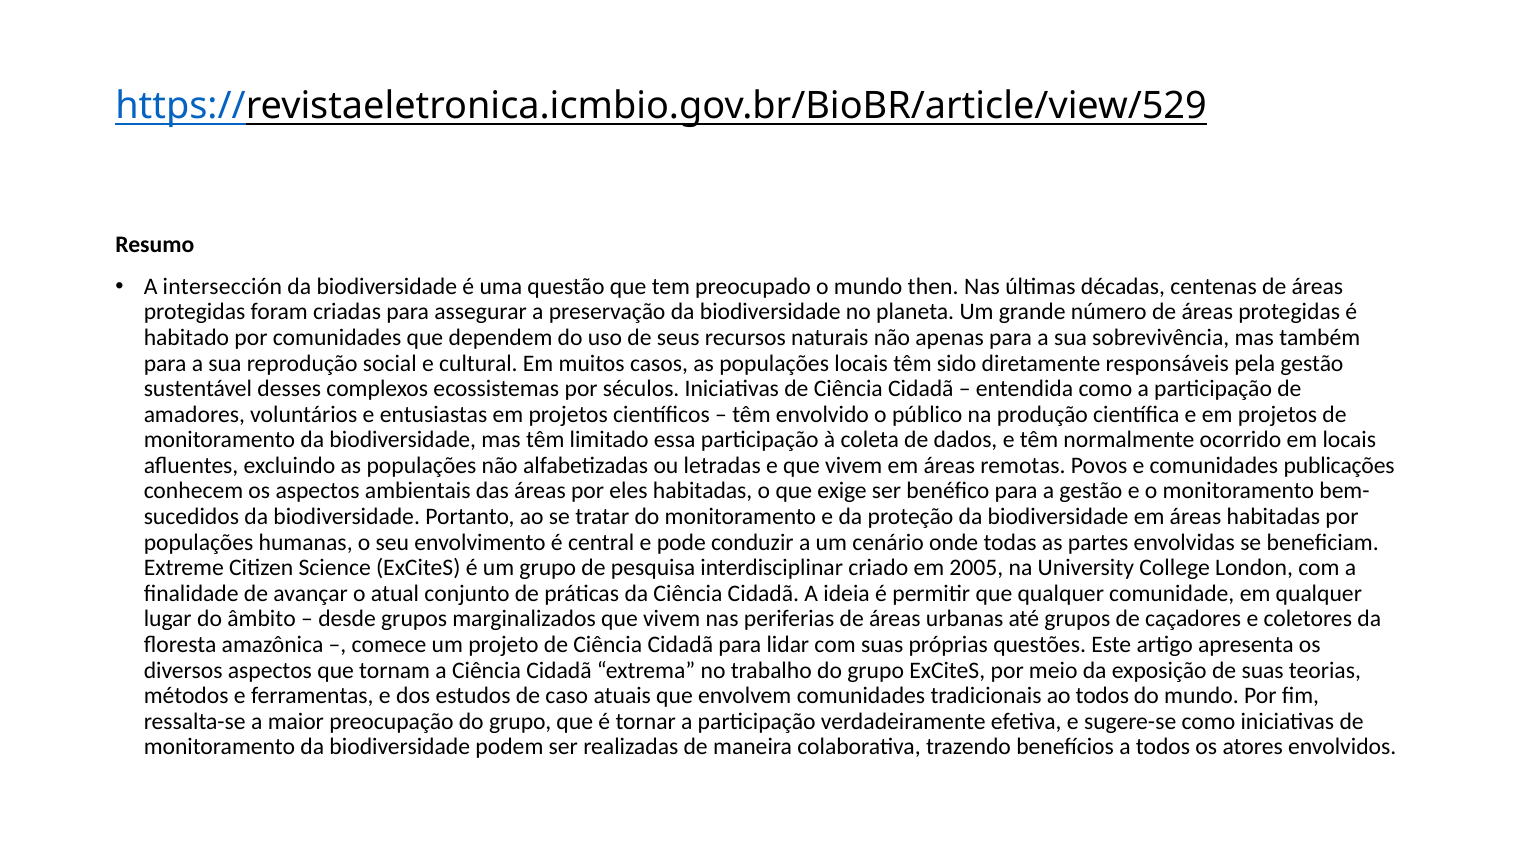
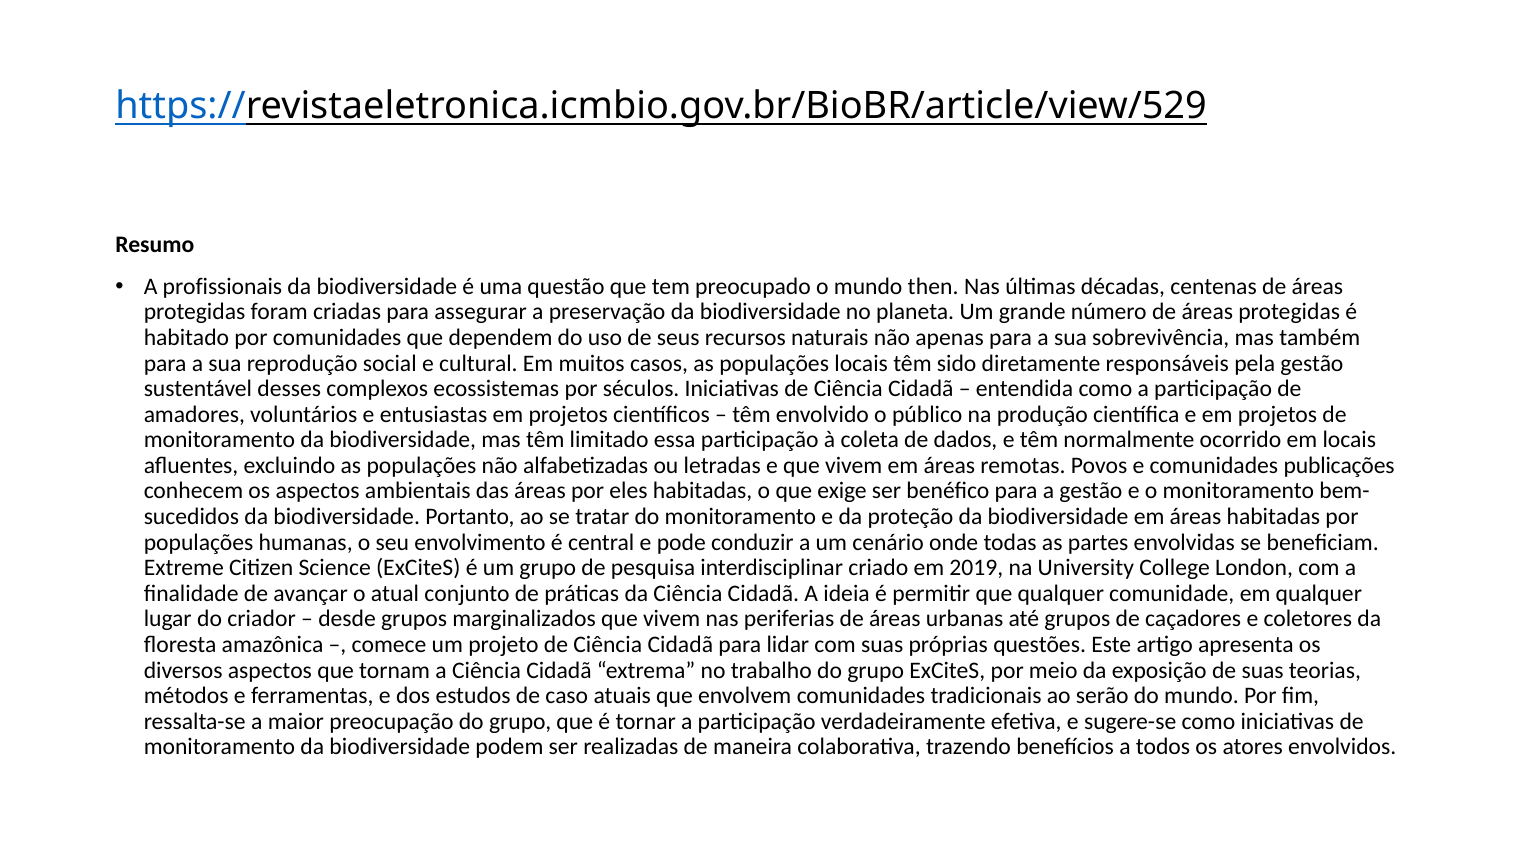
intersección: intersección -> profissionais (222, 286)
2005: 2005 -> 2019 (976, 568)
âmbito: âmbito -> criador (262, 619)
ao todos: todos -> serão (1102, 695)
